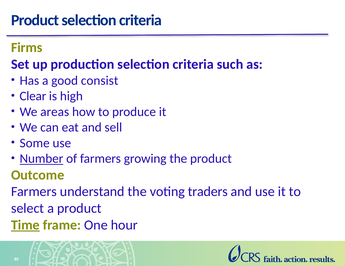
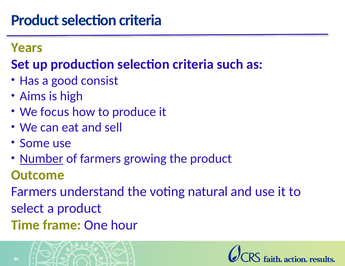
Firms: Firms -> Years (27, 48)
Clear: Clear -> Aims (33, 96)
areas: areas -> focus (55, 112)
traders: traders -> natural (208, 192)
Time underline: present -> none (25, 226)
